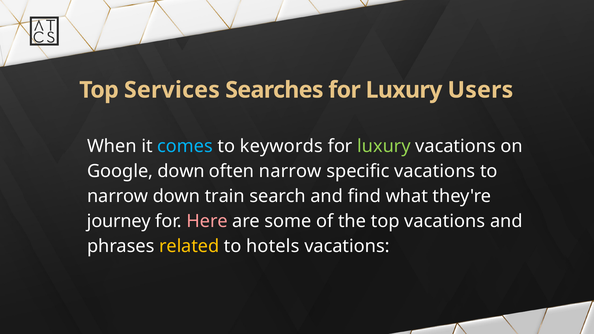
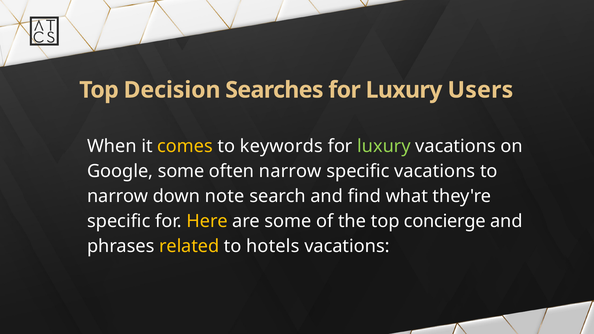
Services: Services -> Decision (172, 90)
comes colour: light blue -> yellow (185, 146)
Google down: down -> some (181, 171)
train: train -> note (225, 196)
journey: journey -> specific (119, 221)
Here colour: pink -> yellow (207, 221)
top vacations: vacations -> concierge (445, 221)
